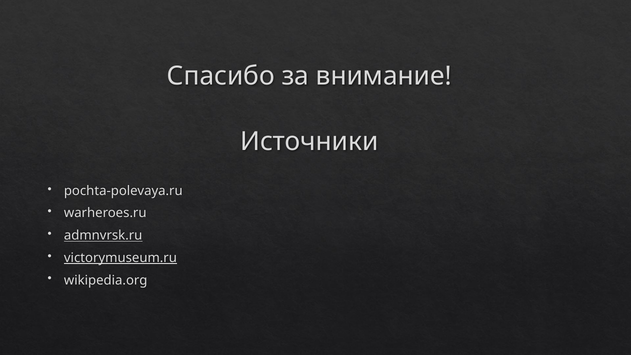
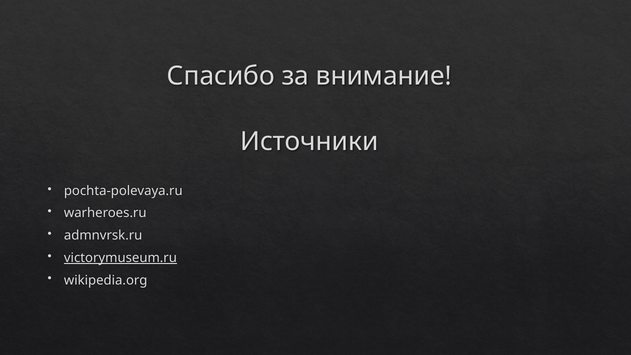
admnvrsk.ru underline: present -> none (103, 235)
